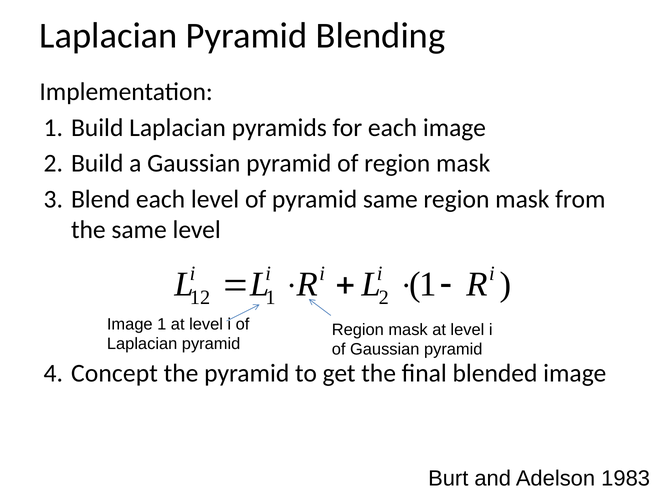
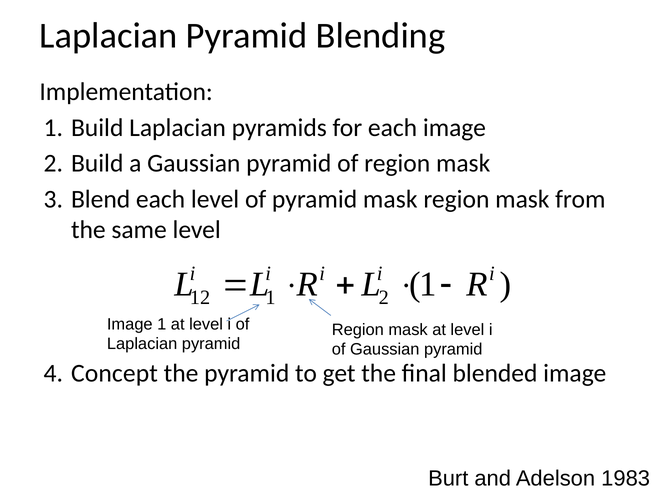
pyramid same: same -> mask (390, 199)
